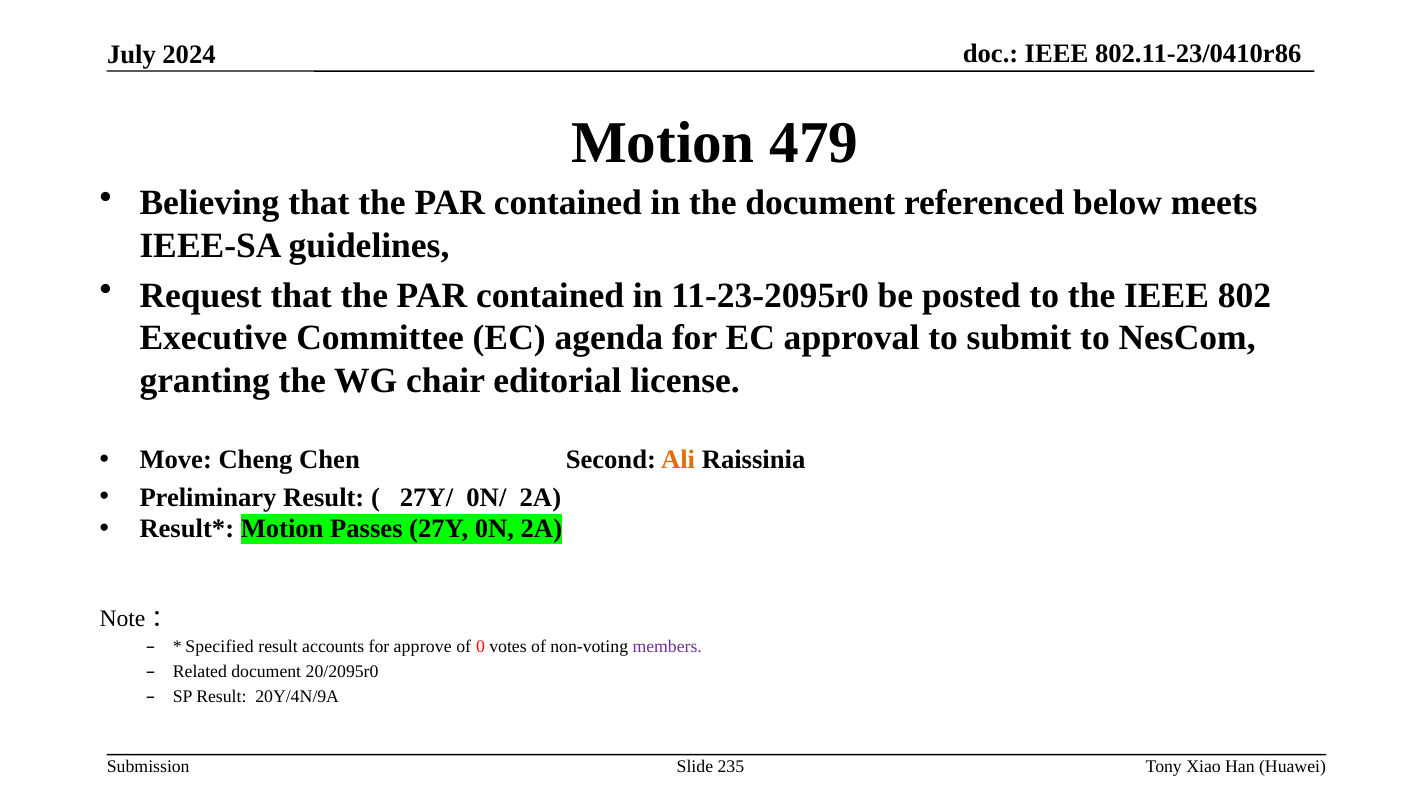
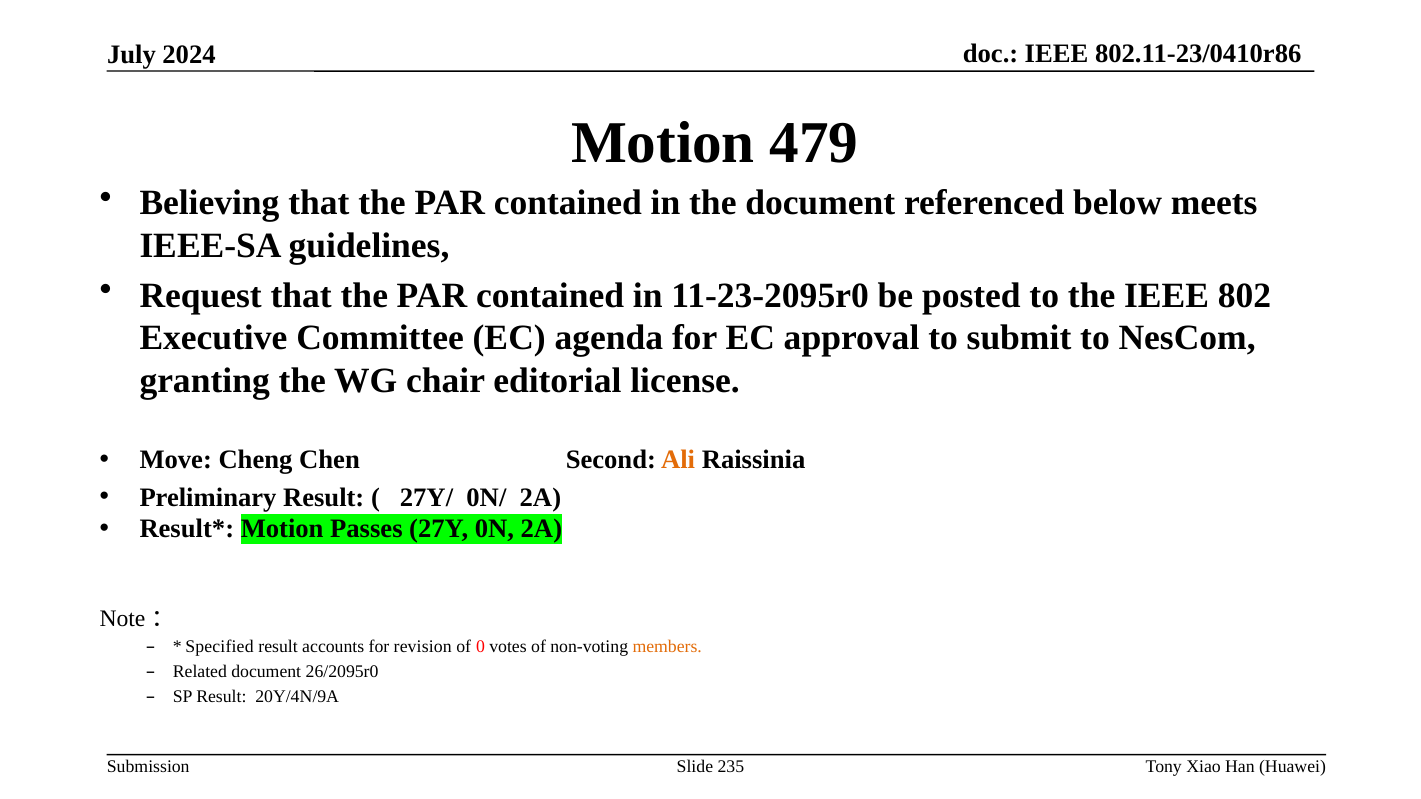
approve: approve -> revision (423, 647)
members colour: purple -> orange (667, 647)
20/2095r0: 20/2095r0 -> 26/2095r0 (342, 672)
